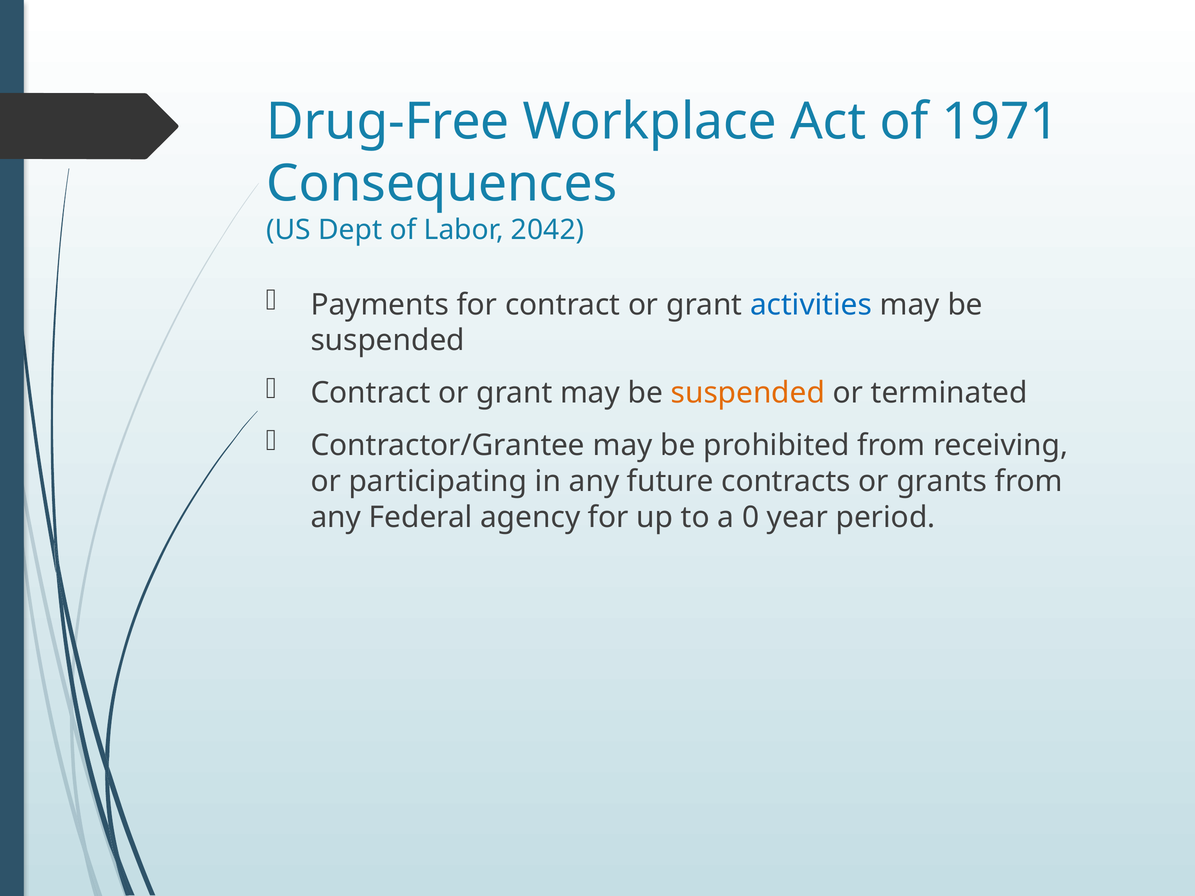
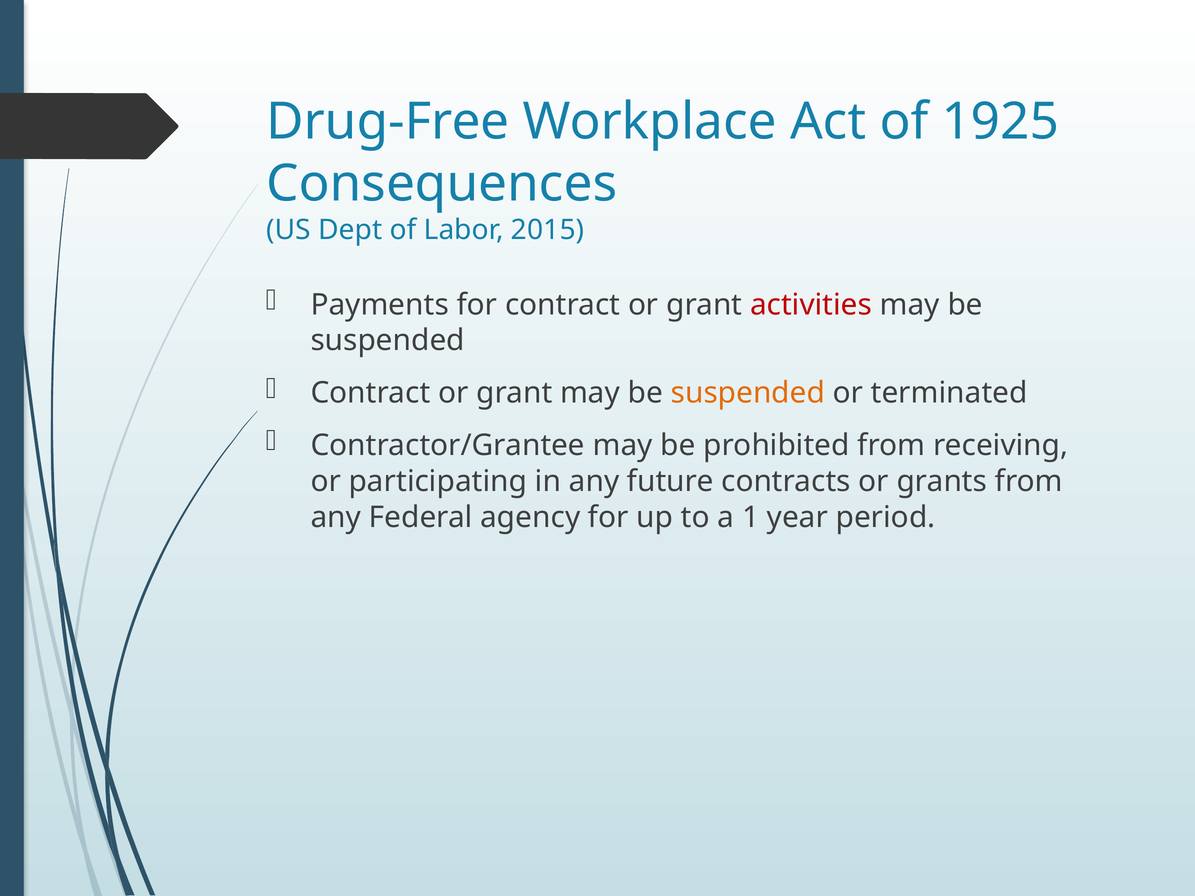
1971: 1971 -> 1925 (1000, 122)
2042: 2042 -> 2015 (548, 230)
activities colour: blue -> red (811, 305)
0: 0 -> 1 (751, 517)
